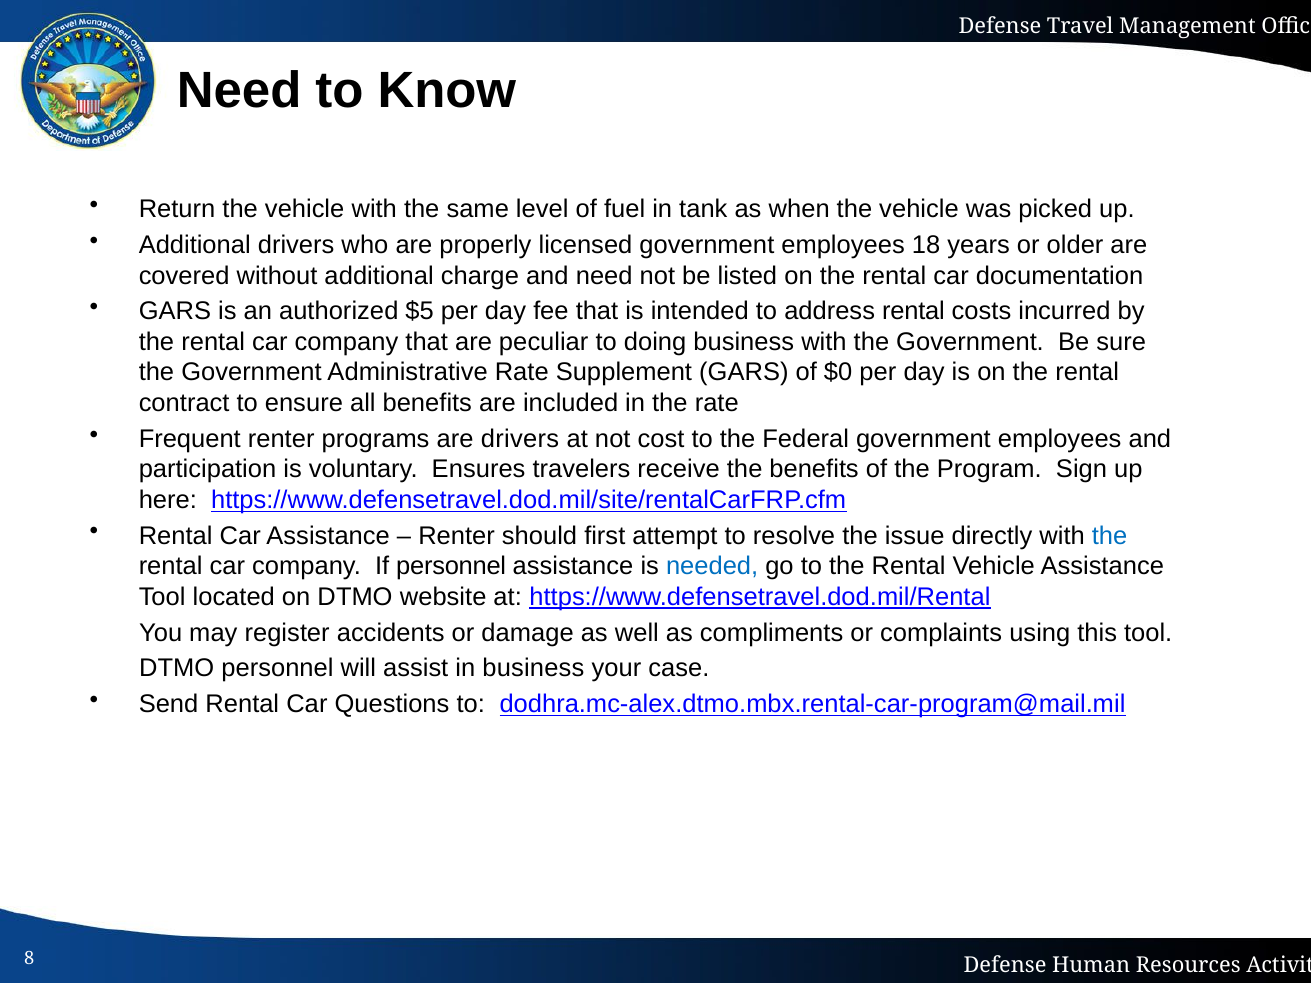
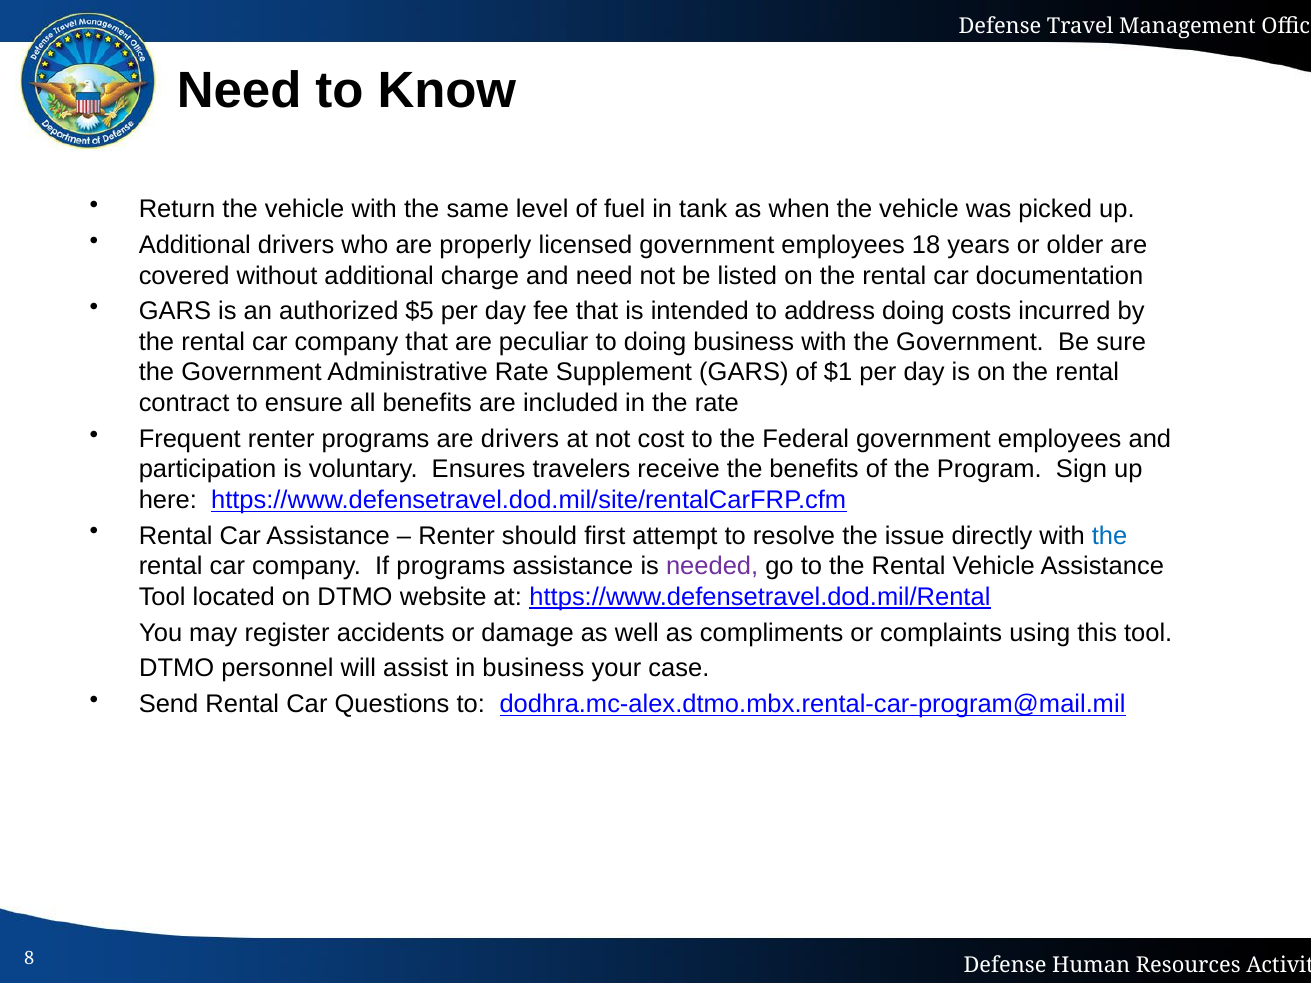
address rental: rental -> doing (913, 311)
$0: $0 -> $1 (838, 373)
If personnel: personnel -> programs (451, 566)
needed colour: blue -> purple (712, 566)
